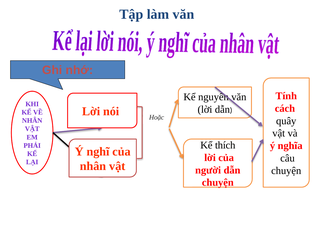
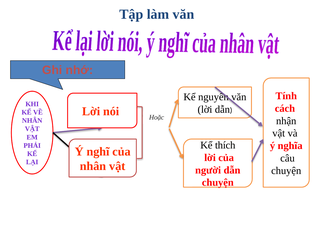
quây: quây -> nhận (286, 121)
